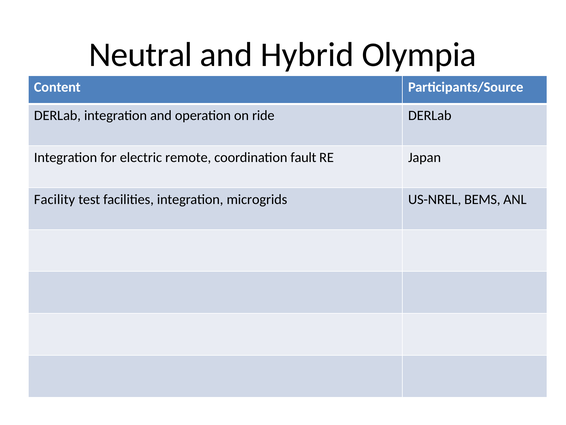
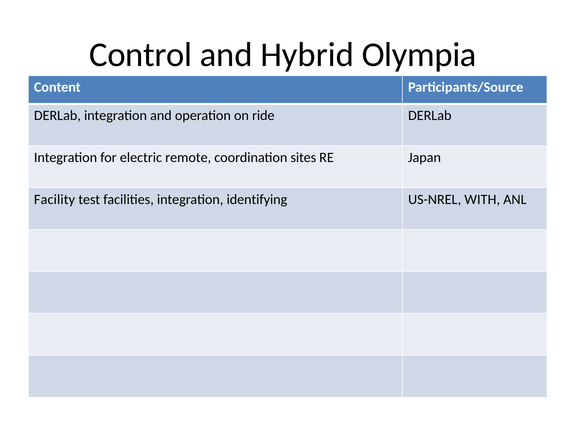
Neutral: Neutral -> Control (141, 55)
fault: fault -> sites (303, 157)
microgrids: microgrids -> identifying (257, 199)
BEMS: BEMS -> WITH (482, 199)
